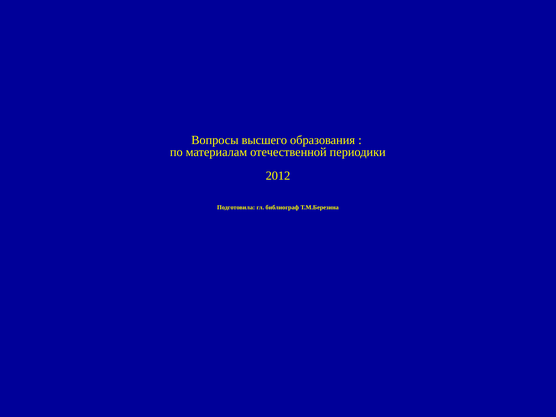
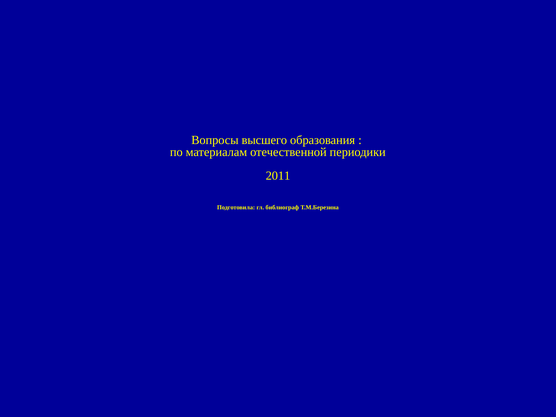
2012: 2012 -> 2011 (278, 176)
